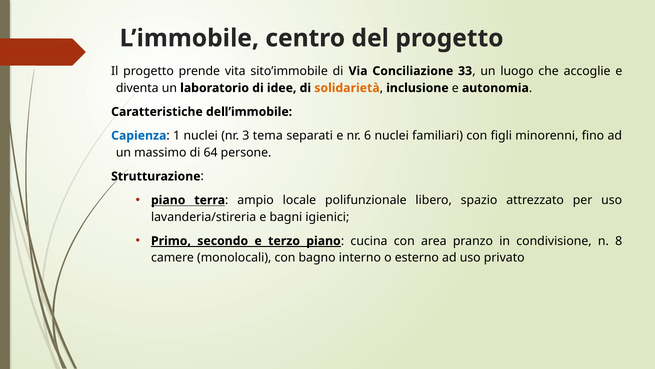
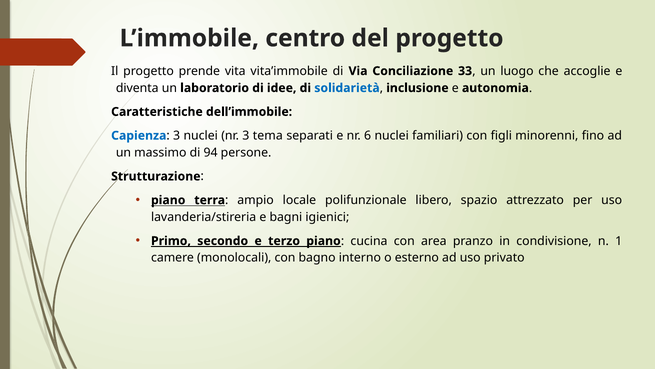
sito’immobile: sito’immobile -> vita’immobile (289, 71)
solidarietà colour: orange -> blue (347, 88)
1: 1 -> 3 (177, 135)
64: 64 -> 94 (211, 152)
8: 8 -> 1 (619, 241)
